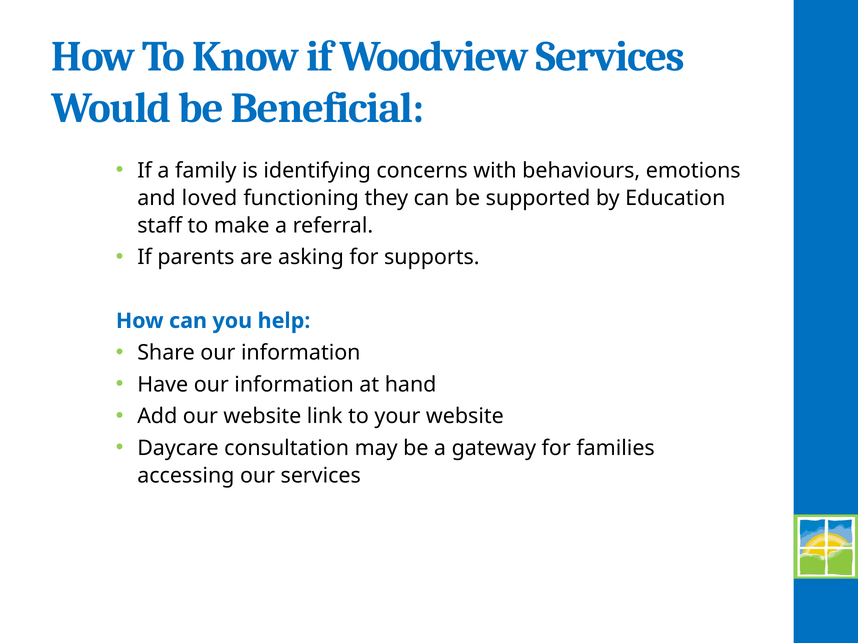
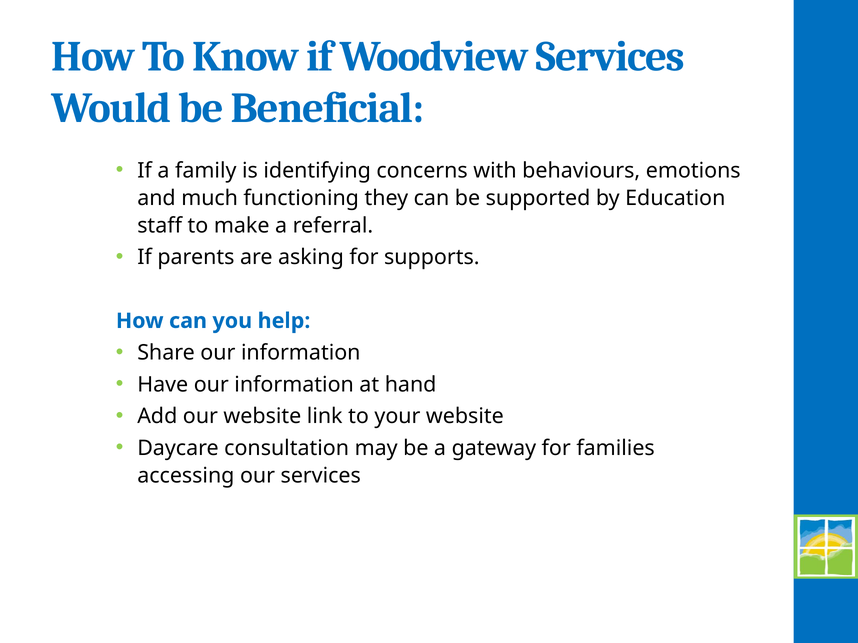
loved: loved -> much (210, 198)
